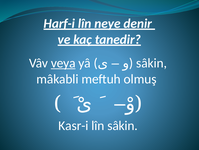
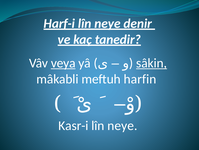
sâkin underline: none -> present (152, 63)
olmuş: olmuş -> harfin (140, 79)
sâkin: sâkin -> neye (122, 125)
